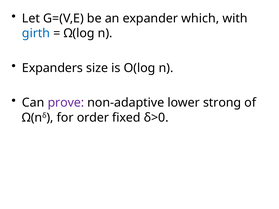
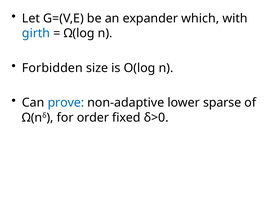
Expanders: Expanders -> Forbidden (52, 68)
prove colour: purple -> blue (66, 103)
strong: strong -> sparse (222, 103)
